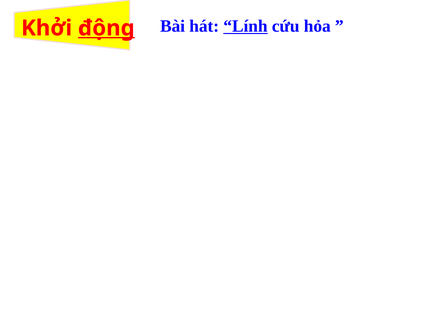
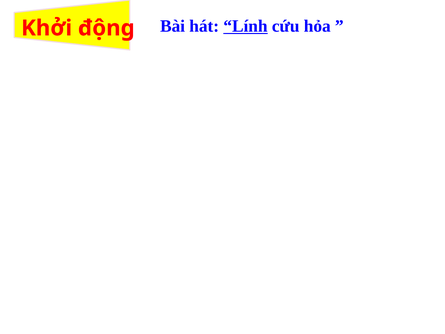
động underline: present -> none (106, 28)
